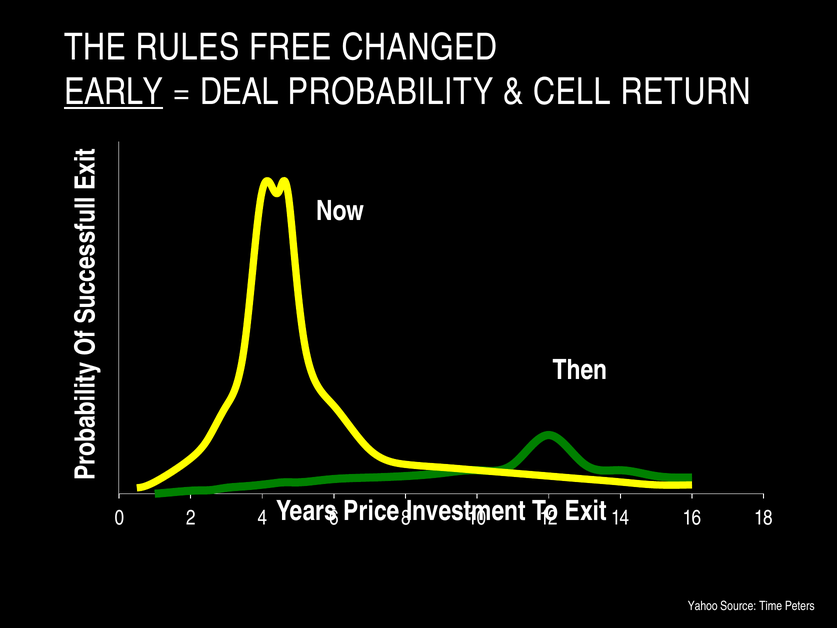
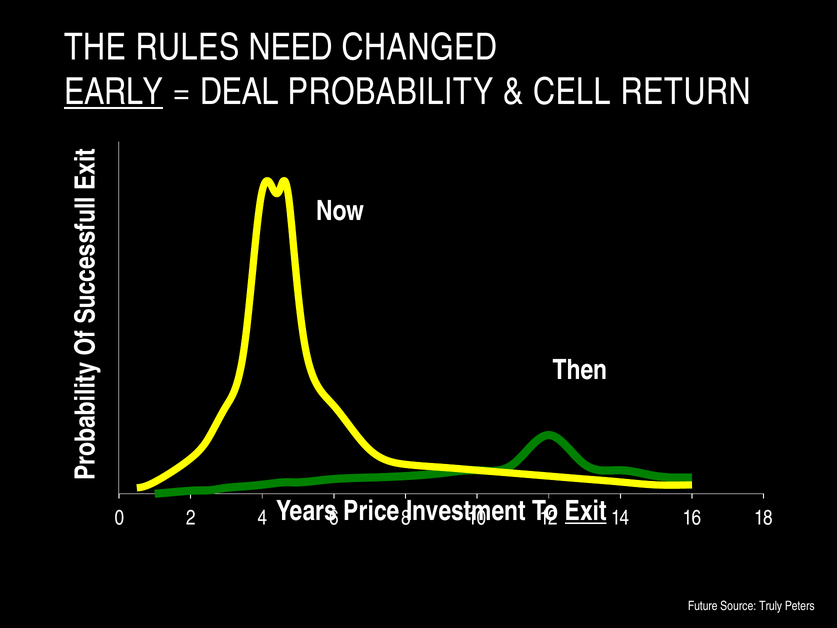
FREE: FREE -> NEED (291, 47)
Exit underline: none -> present (586, 511)
Yahoo: Yahoo -> Future (703, 606)
Time: Time -> Truly (771, 606)
